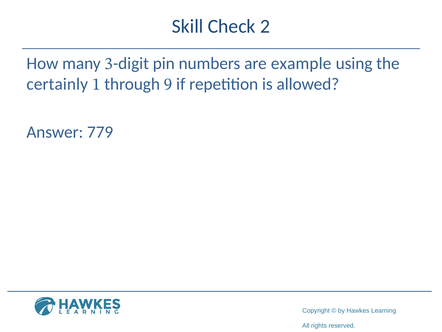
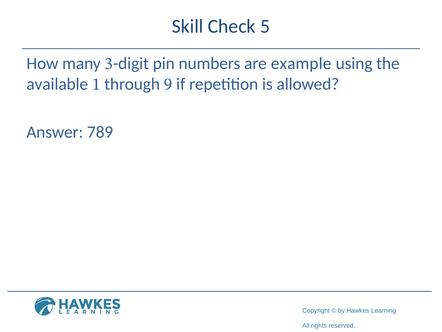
2: 2 -> 5 (265, 26)
certainly: certainly -> available (57, 84)
779: 779 -> 789 (100, 132)
